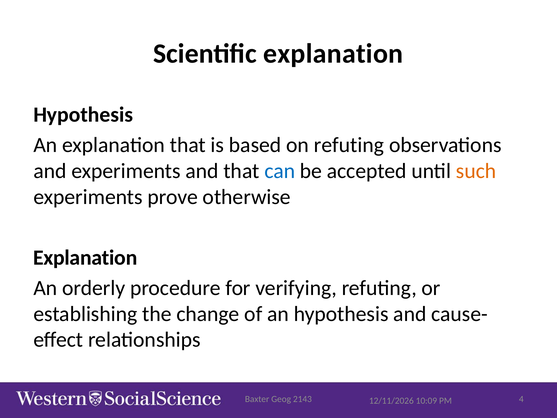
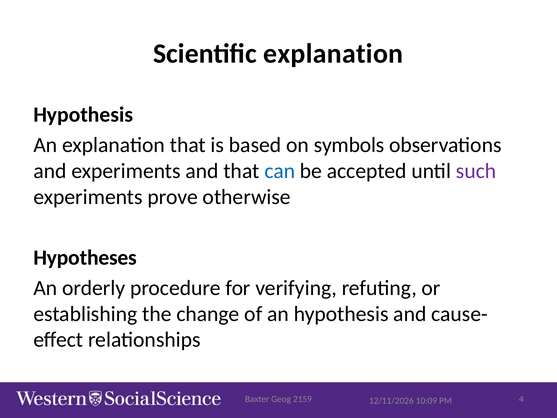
on refuting: refuting -> symbols (349, 145)
such colour: orange -> purple (476, 171)
Explanation: Explanation -> Hypotheses (85, 257)
2143: 2143 -> 2159 (302, 399)
